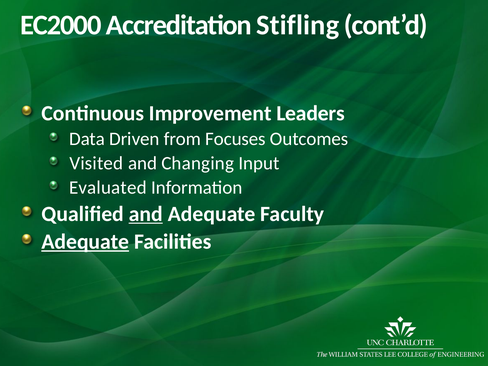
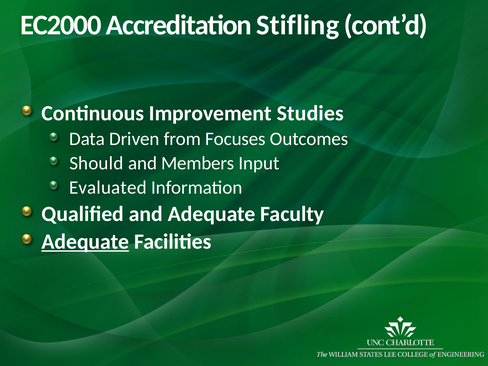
Leaders: Leaders -> Studies (310, 113)
Visited: Visited -> Should (96, 163)
Changing: Changing -> Members (198, 163)
and underline: present -> none (146, 214)
